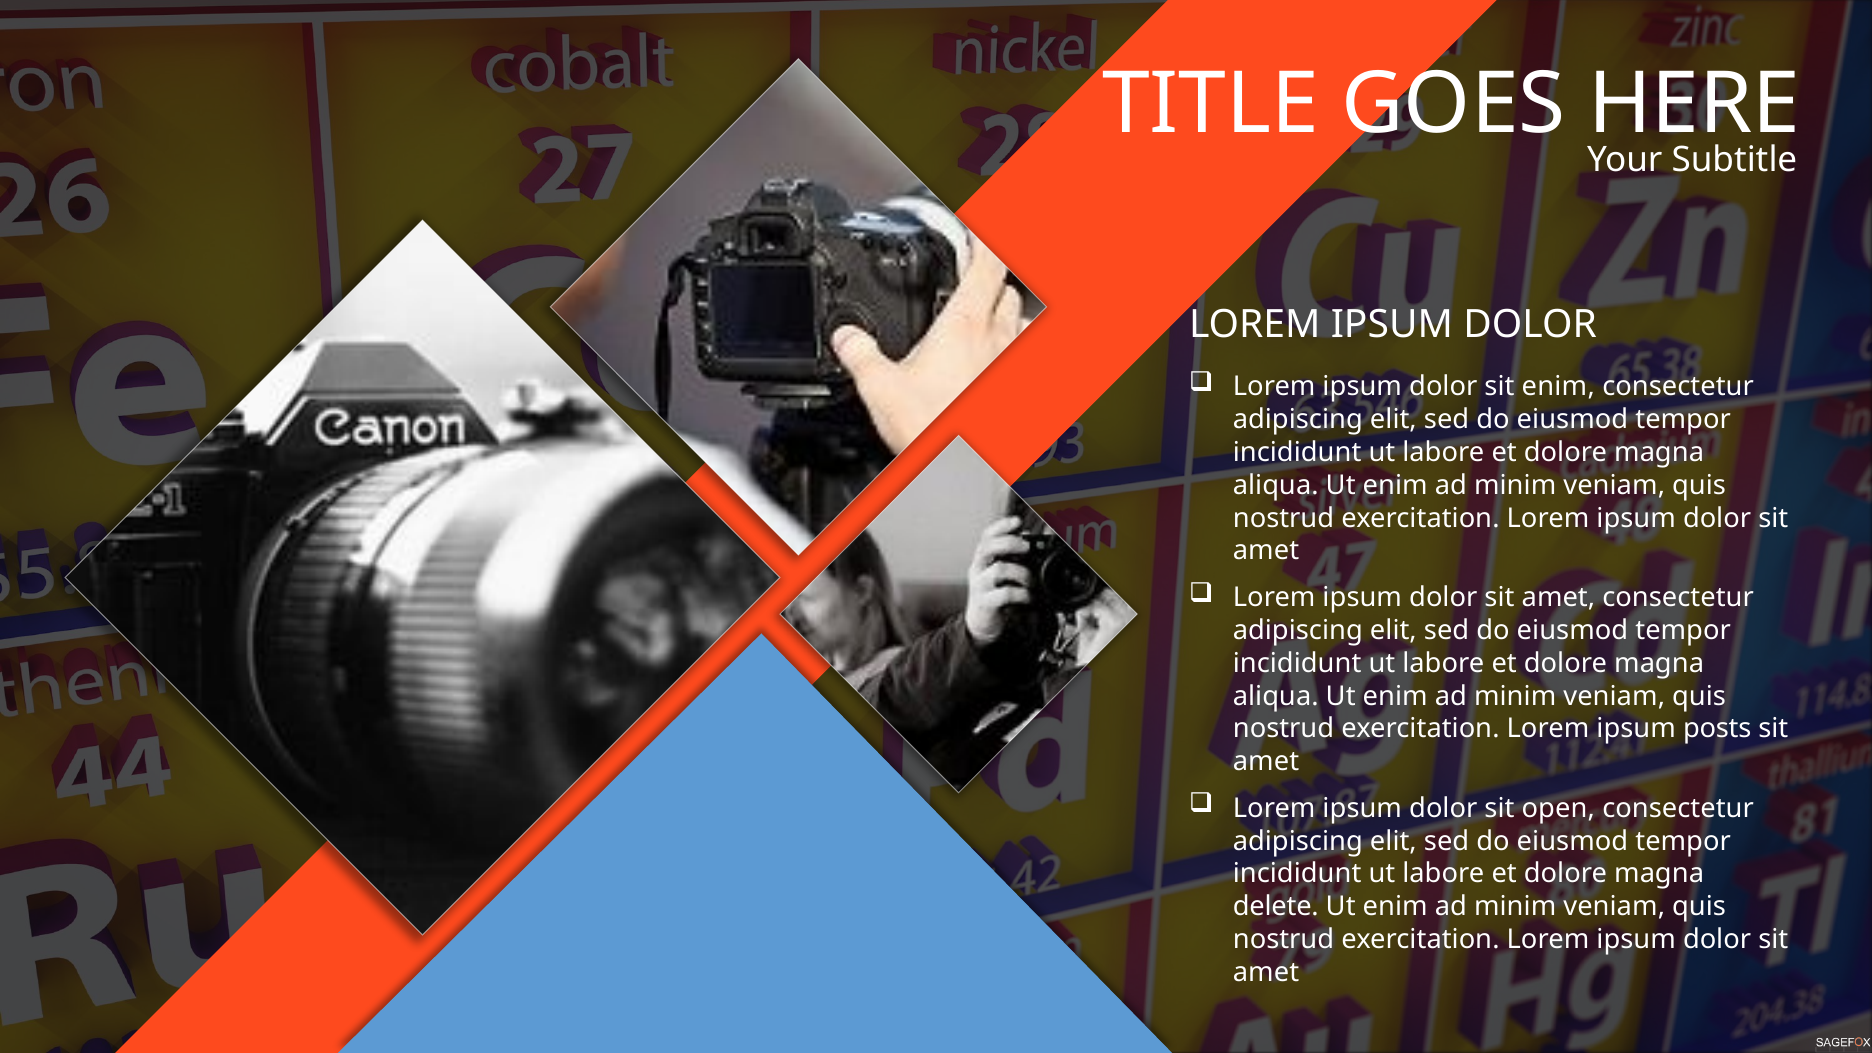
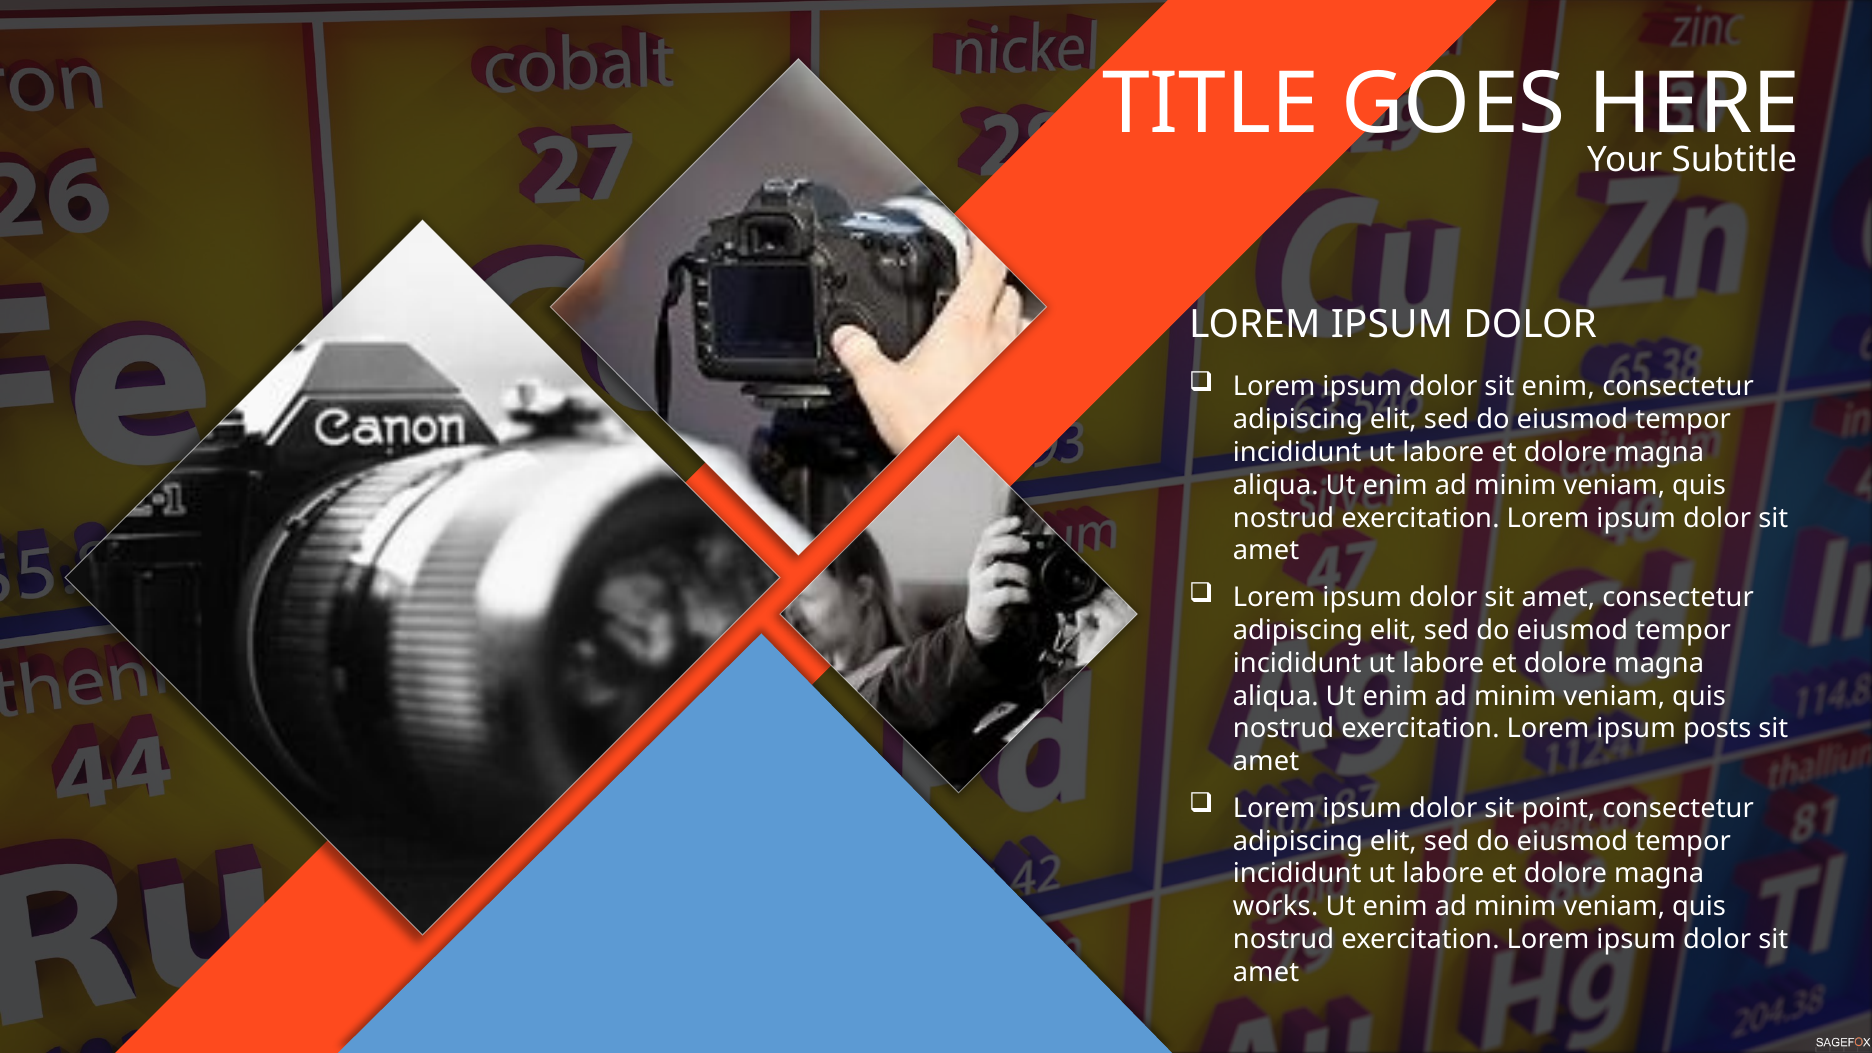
open: open -> point (1558, 808)
delete: delete -> works (1276, 907)
